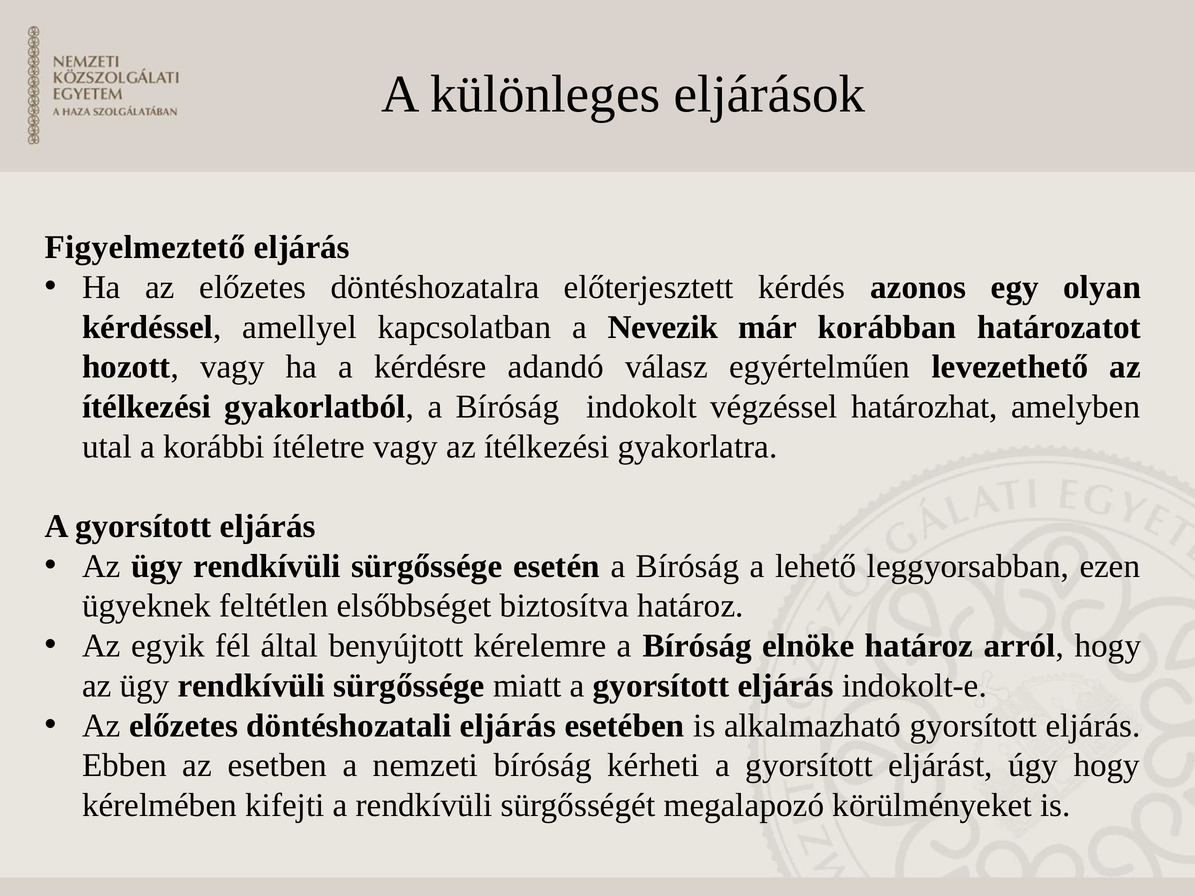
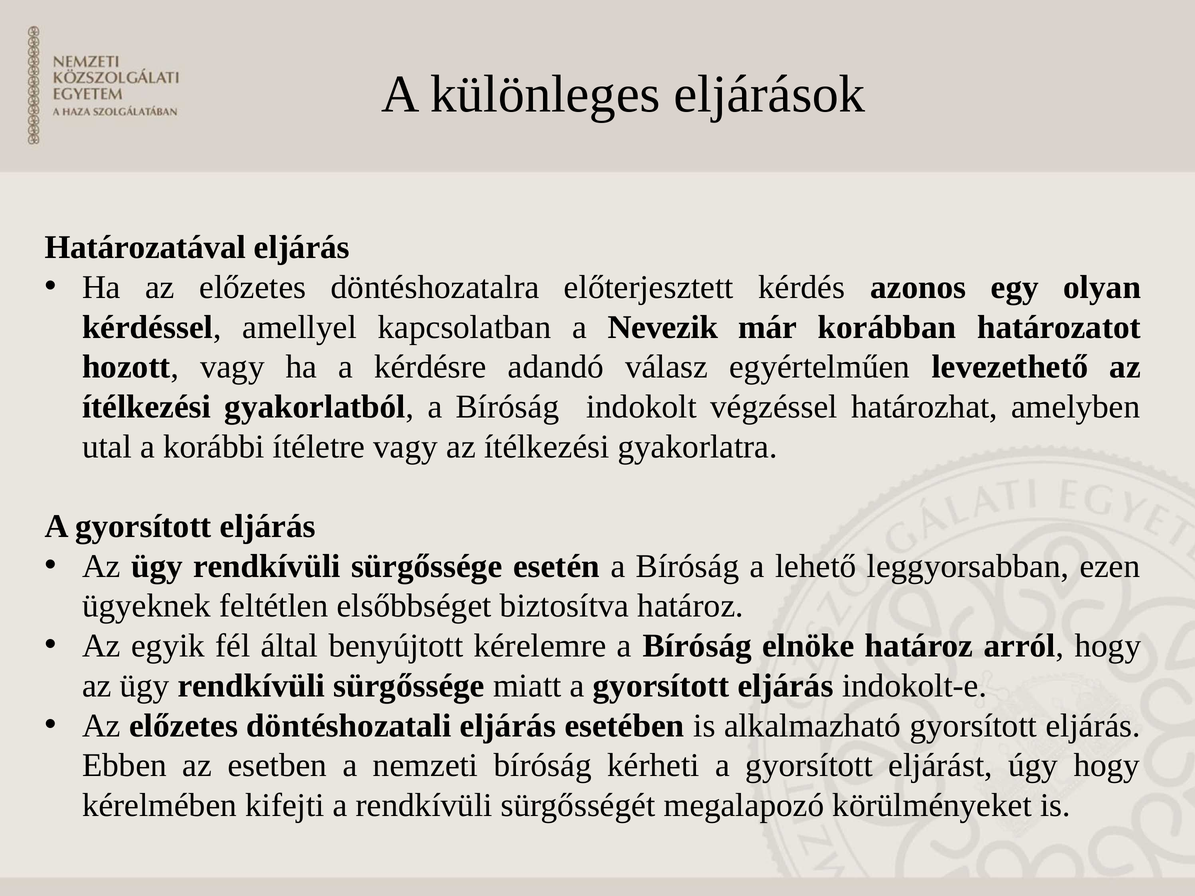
Figyelmeztető: Figyelmeztető -> Határozatával (145, 248)
